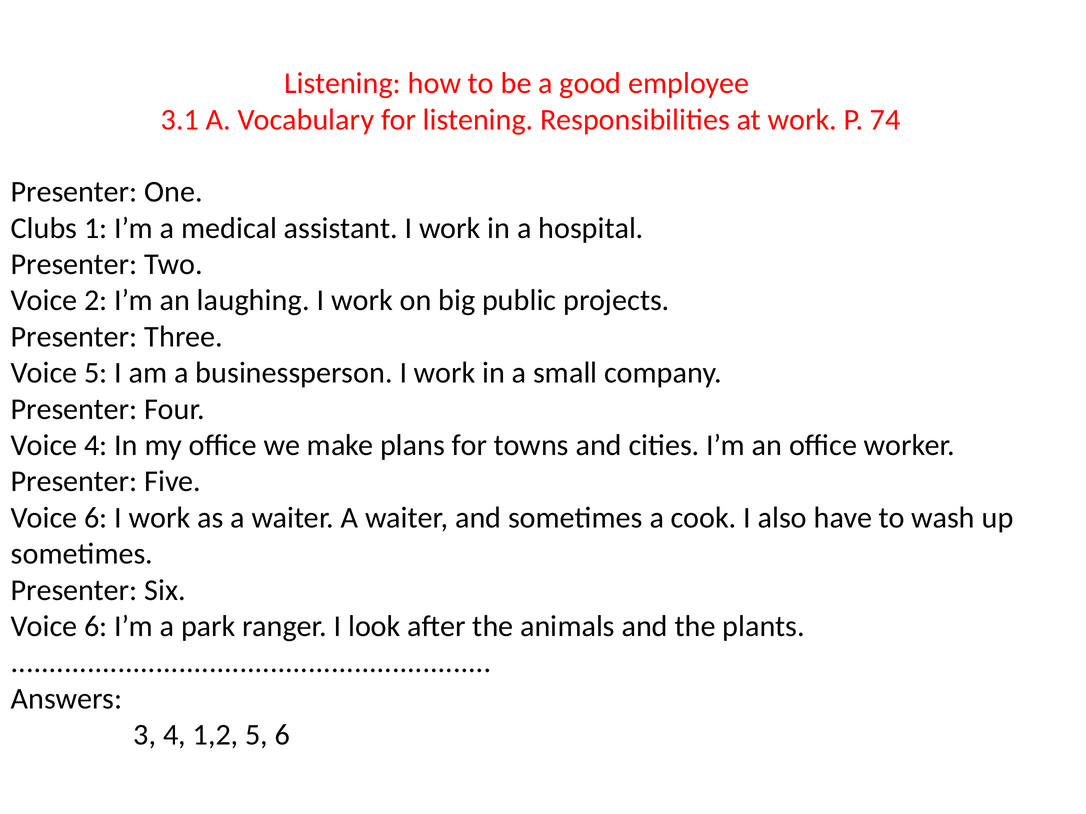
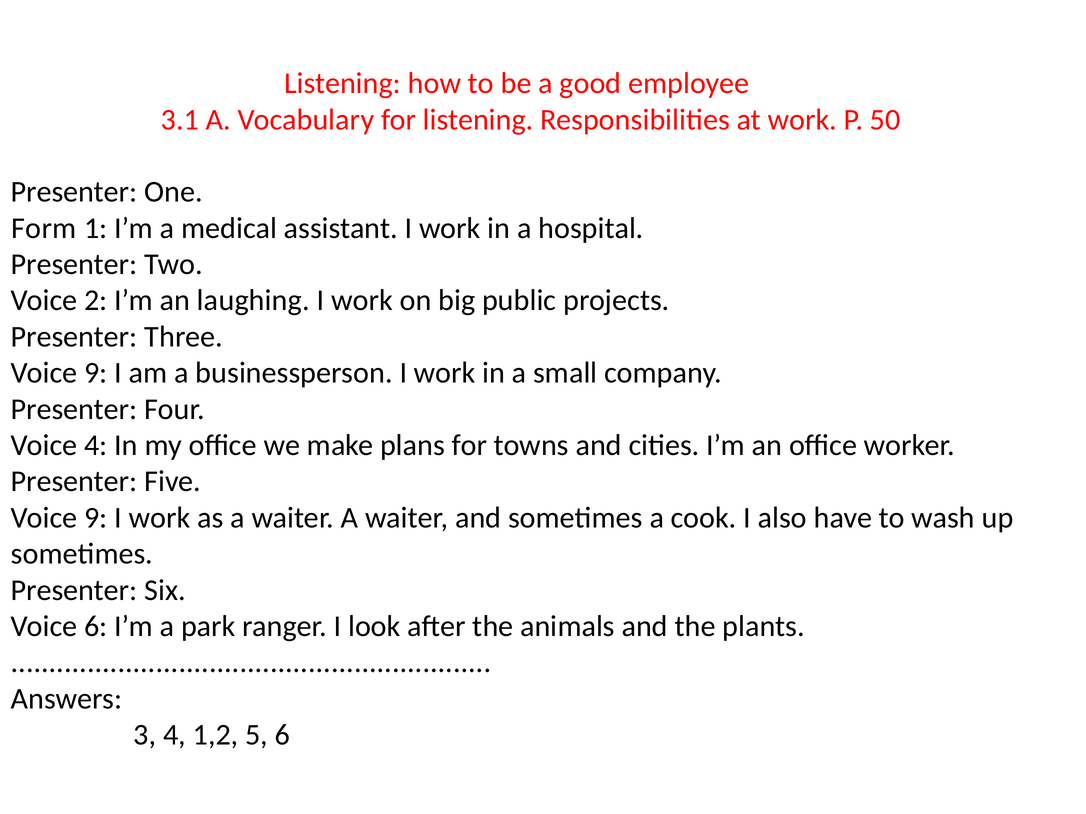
74: 74 -> 50 (885, 120)
Clubs: Clubs -> Form (44, 228)
5: 5 -> 9 (96, 373)
6: 6 -> 9 (96, 518)
